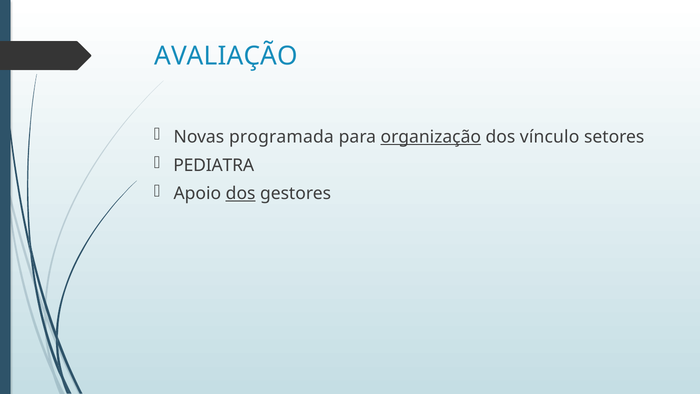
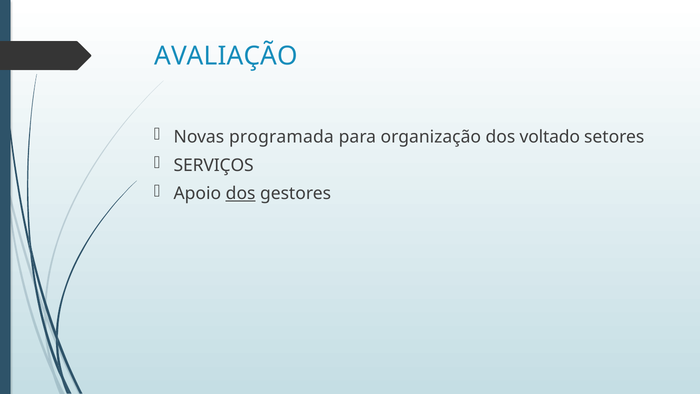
organização underline: present -> none (431, 137)
vínculo: vínculo -> voltado (550, 137)
PEDIATRA: PEDIATRA -> SERVIÇOS (214, 165)
